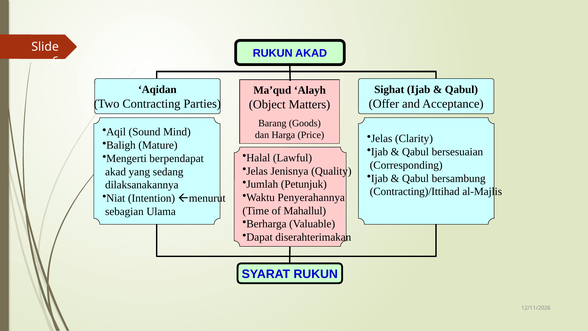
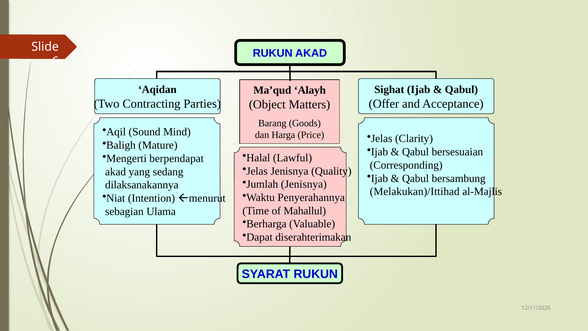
Jumlah Petunjuk: Petunjuk -> Jenisnya (304, 184)
Contracting)/Ittihad: Contracting)/Ittihad -> Melakukan)/Ittihad (415, 191)
